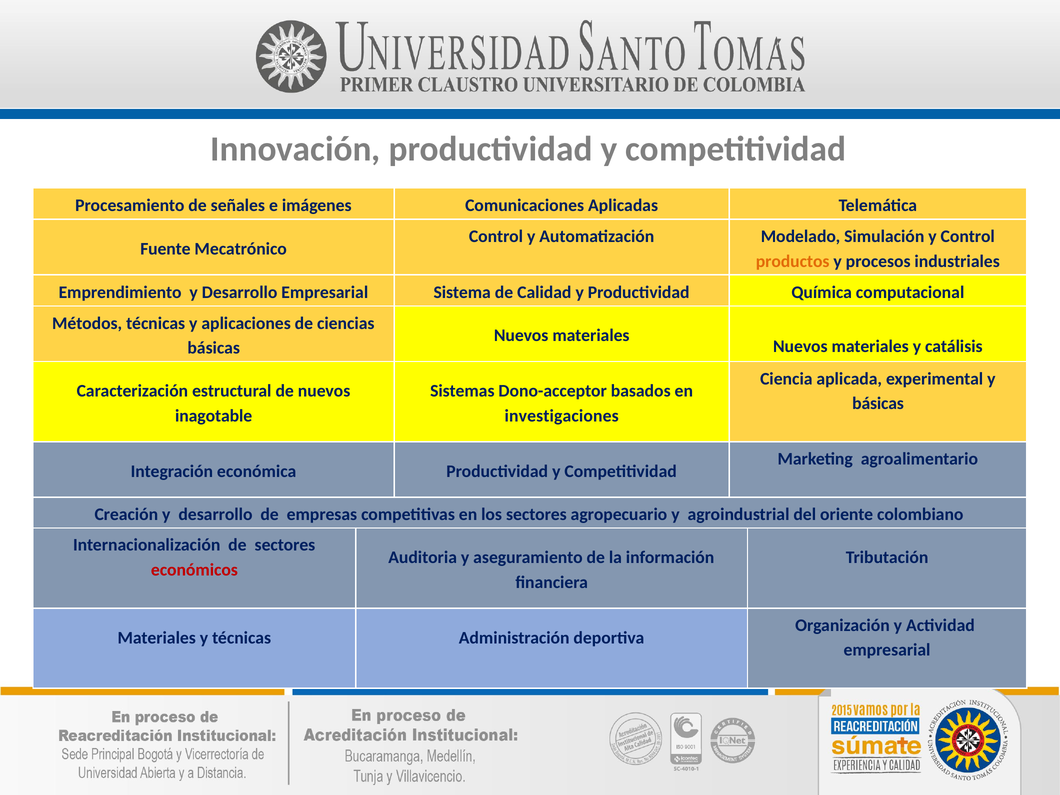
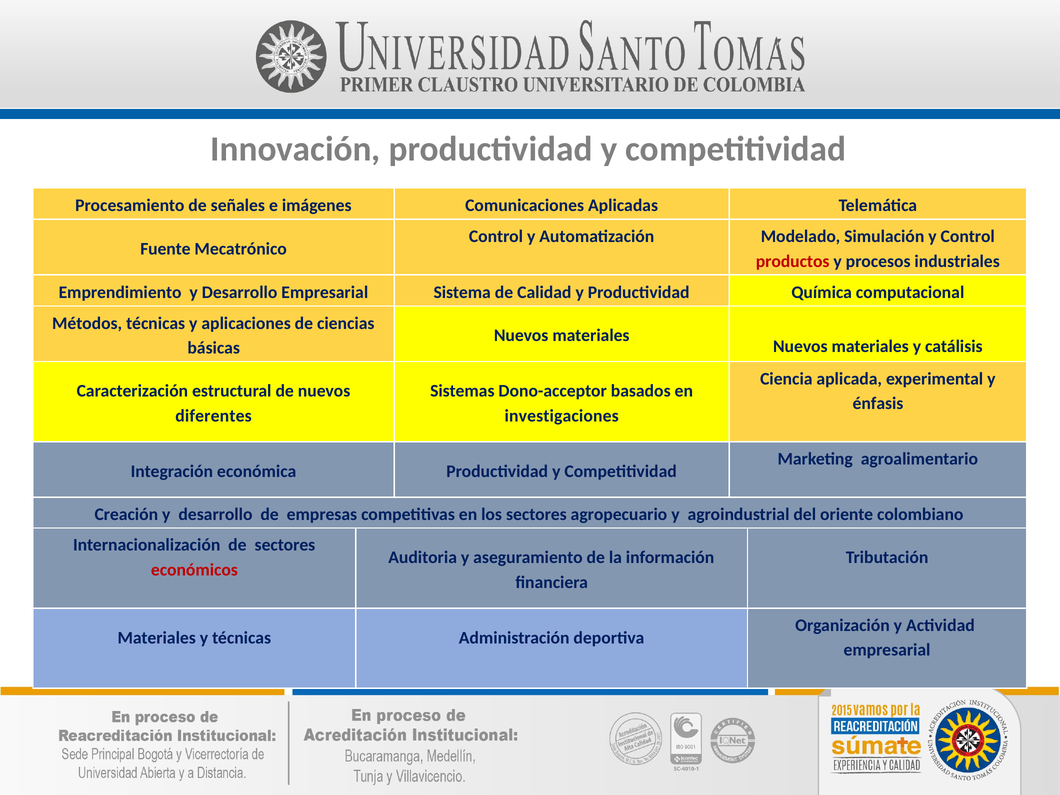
productos colour: orange -> red (793, 261)
básicas: básicas -> énfasis (878, 403)
inagotable: inagotable -> diferentes (214, 416)
